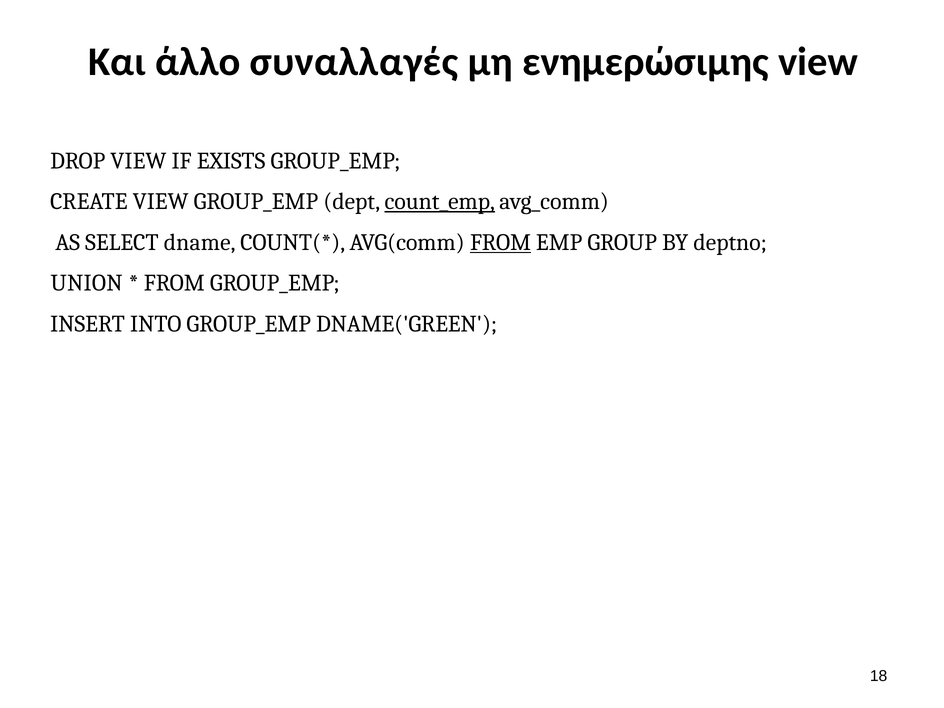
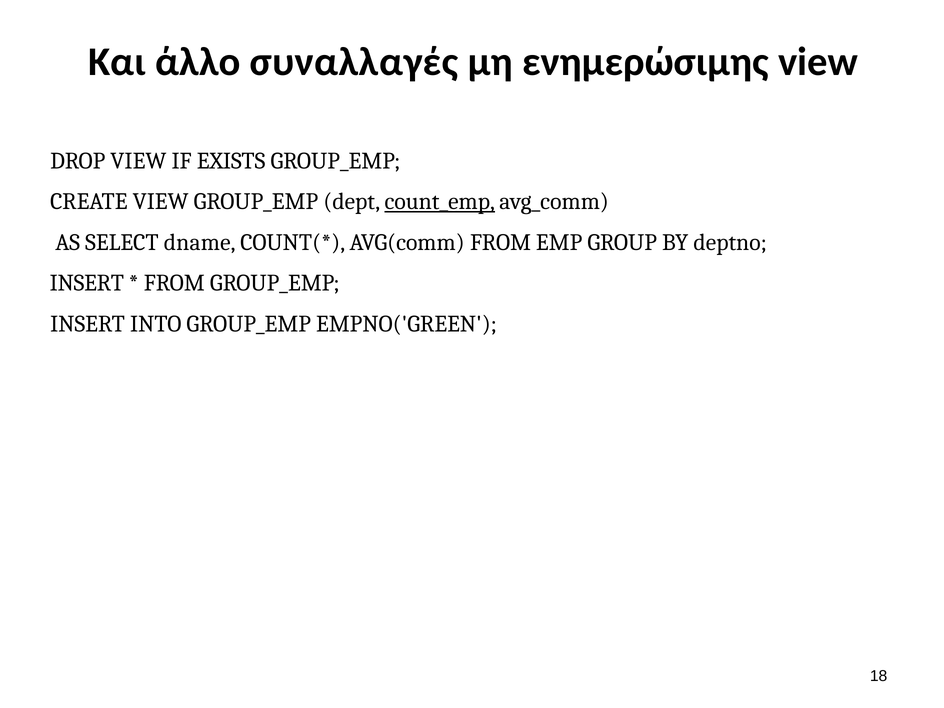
FROM underline: present -> none (500, 242)
UNION: UNION -> INSERT (87, 283)
DNAME('GREEN: DNAME('GREEN -> EMPNO('GREEN (407, 324)
